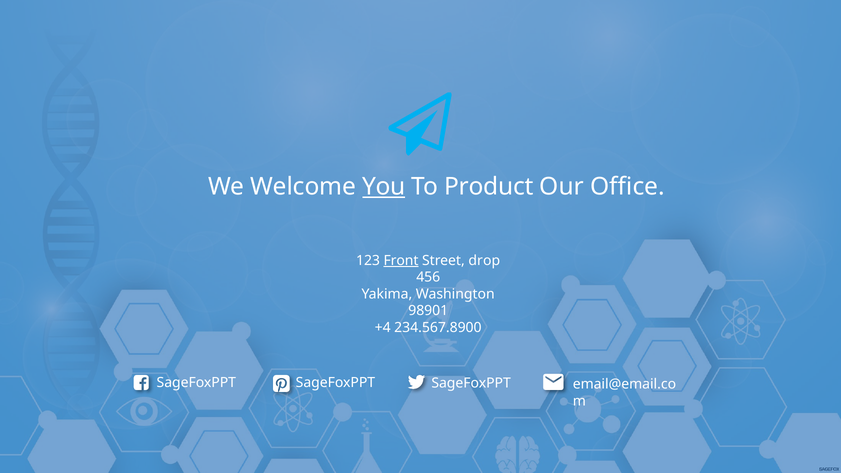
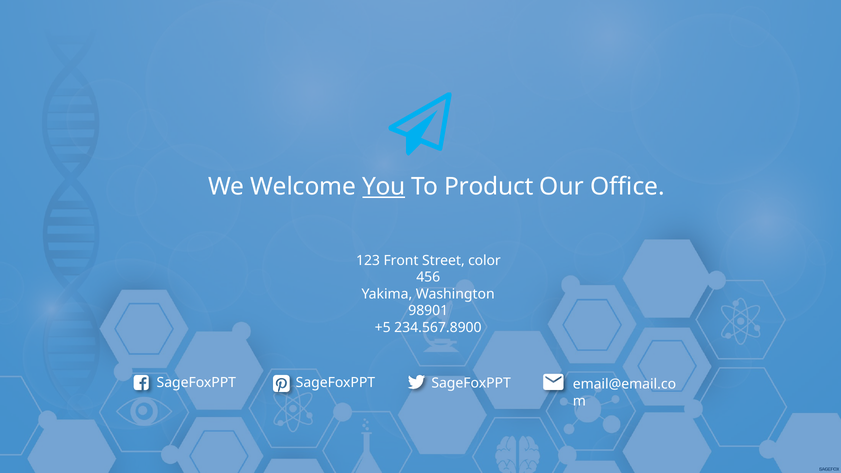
Front underline: present -> none (401, 260)
drop: drop -> color (484, 260)
+4: +4 -> +5 (383, 328)
